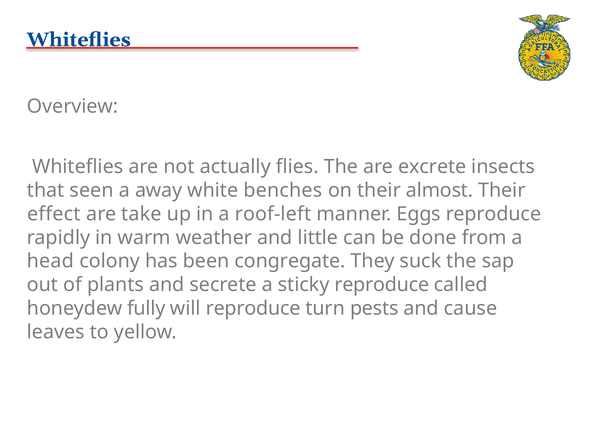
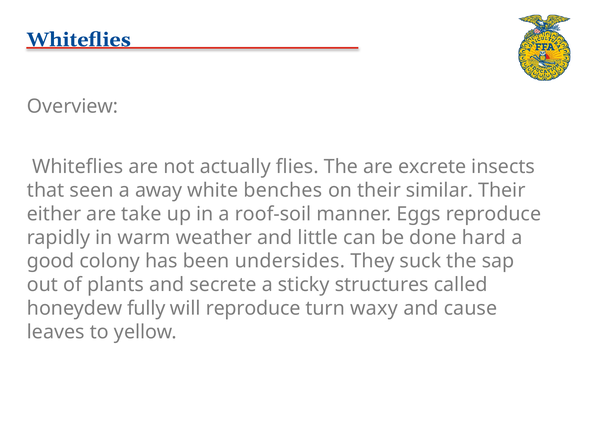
almost: almost -> similar (439, 190)
effect: effect -> either (54, 214)
roof-left: roof-left -> roof-soil (273, 214)
from: from -> hard (484, 238)
head: head -> good (51, 261)
congregate: congregate -> undersides (290, 261)
sticky reproduce: reproduce -> structures (382, 285)
pests: pests -> waxy (374, 309)
